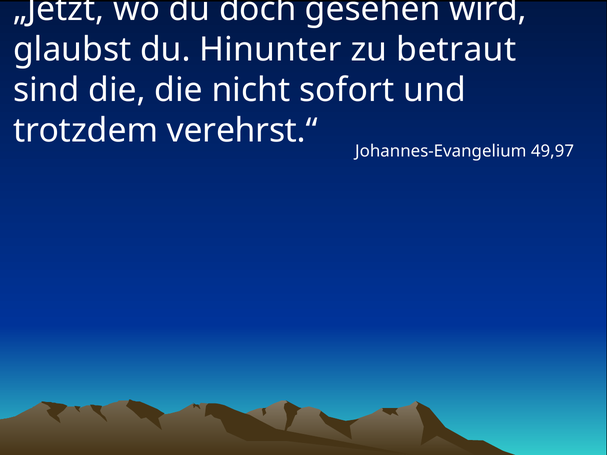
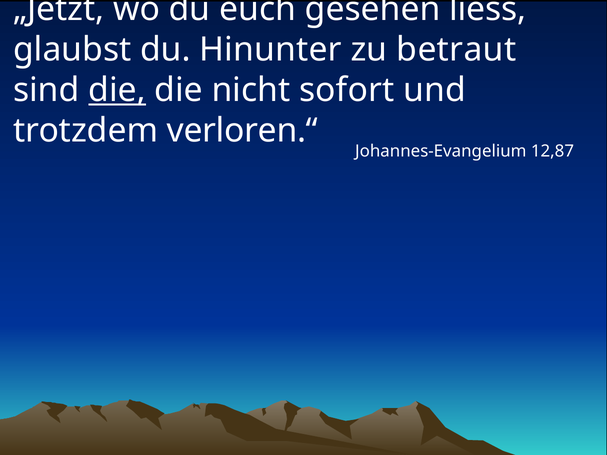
doch: doch -> euch (258, 9)
wird: wird -> liess (488, 9)
die underline: none -> present (117, 90)
verehrst.“: verehrst.“ -> verloren.“ (242, 131)
49,97: 49,97 -> 12,87 (552, 151)
